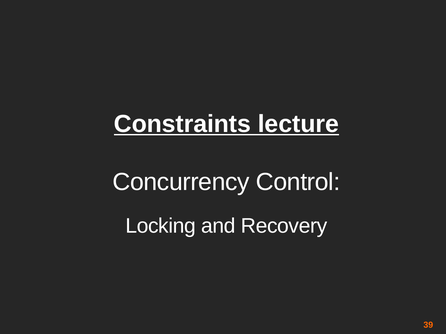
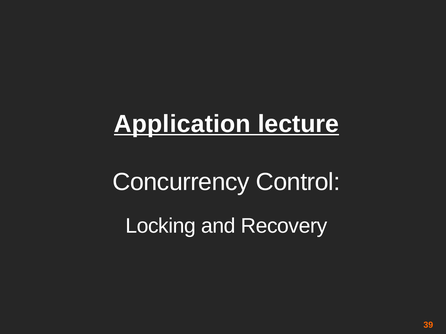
Constraints: Constraints -> Application (182, 124)
